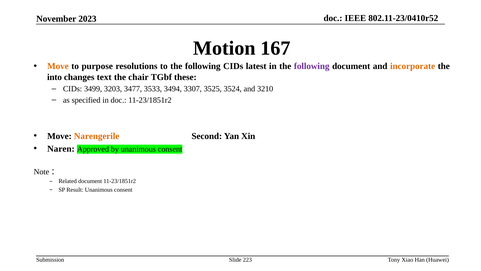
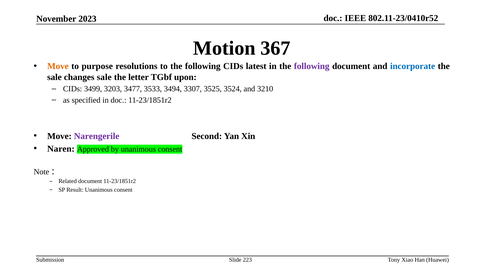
167: 167 -> 367 (276, 48)
incorporate colour: orange -> blue (413, 66)
into: into -> sale (54, 77)
changes text: text -> sale (104, 77)
chair: chair -> letter (139, 77)
these: these -> upon (185, 77)
Narengerile colour: orange -> purple (97, 136)
